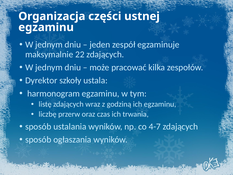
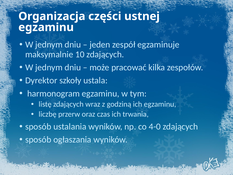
22: 22 -> 10 (80, 54)
4-7: 4-7 -> 4-0 (155, 126)
